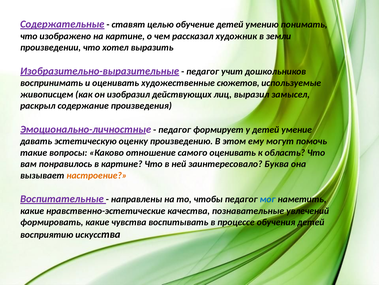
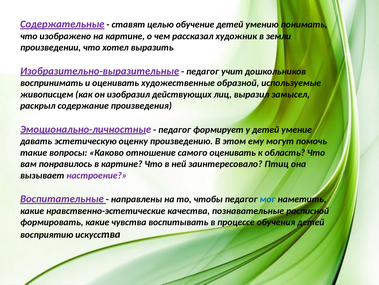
сюжетов: сюжетов -> образной (238, 83)
Буква: Буква -> Птиц (277, 164)
настроение colour: orange -> purple (97, 175)
увлечений: увлечений -> расписной (308, 210)
